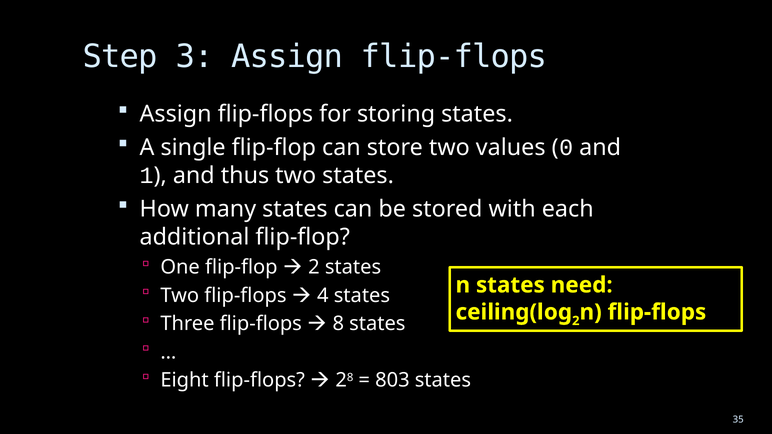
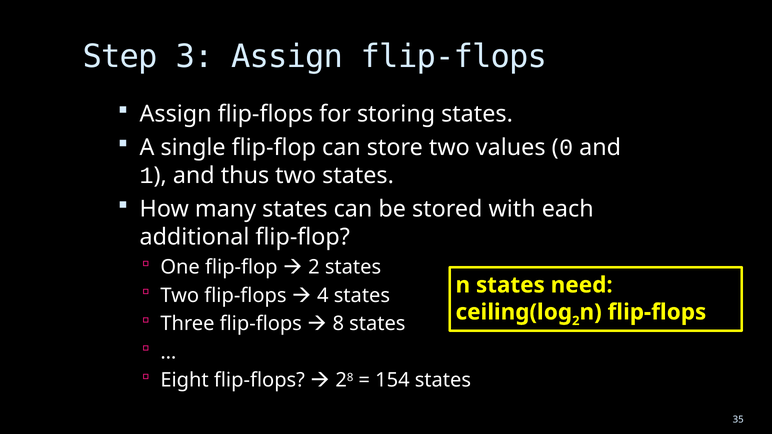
803: 803 -> 154 (392, 381)
